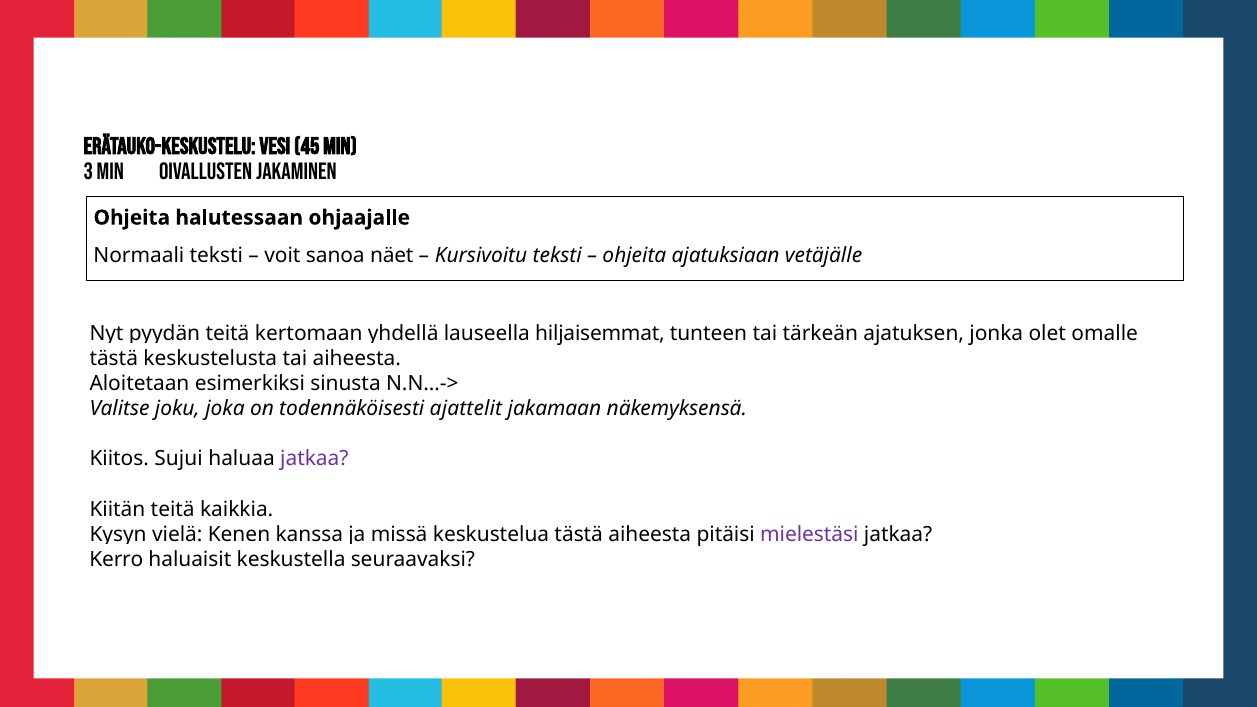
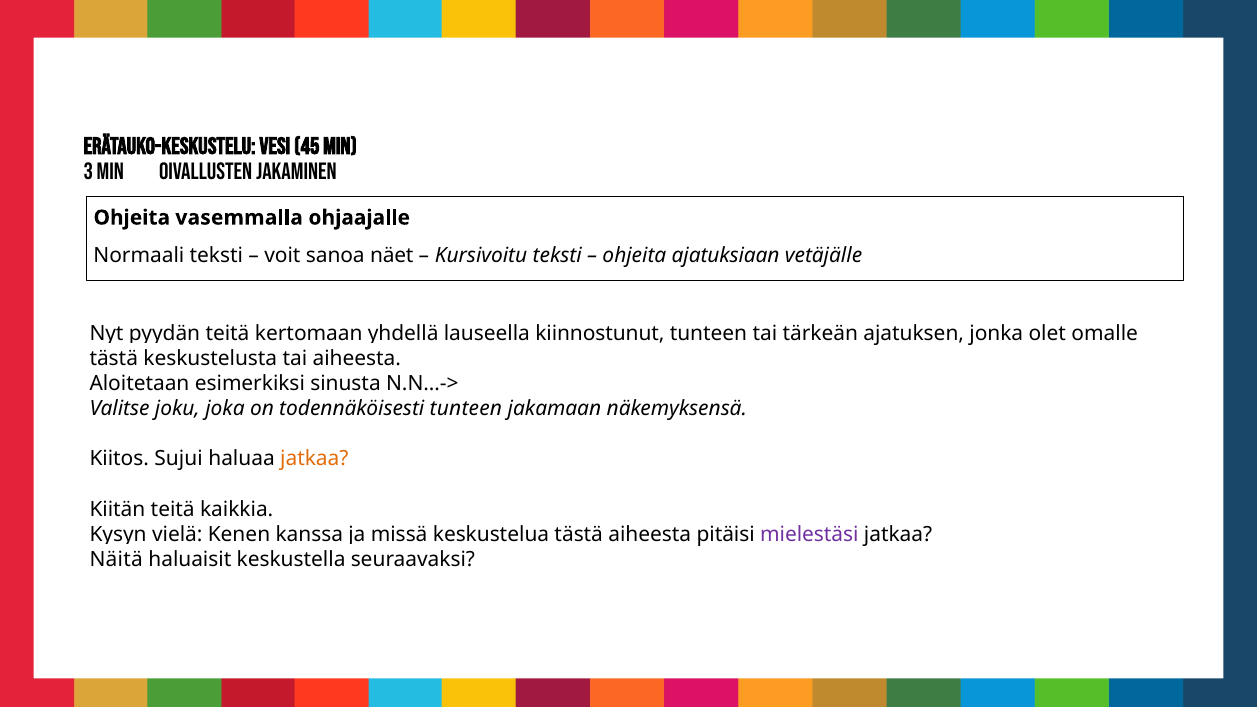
halutessaan: halutessaan -> vasemmalla (239, 218)
hiljaisemmat: hiljaisemmat -> kiinnostunut (600, 333)
todennäköisesti ajattelit: ajattelit -> tunteen (466, 409)
jatkaa colour: purple -> orange (314, 459)
Kerro: Kerro -> Näitä (116, 560)
